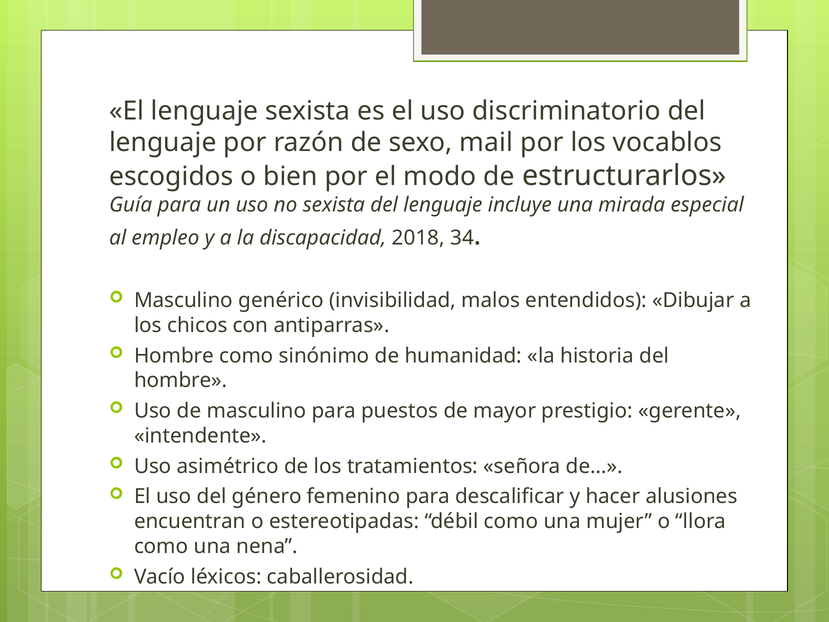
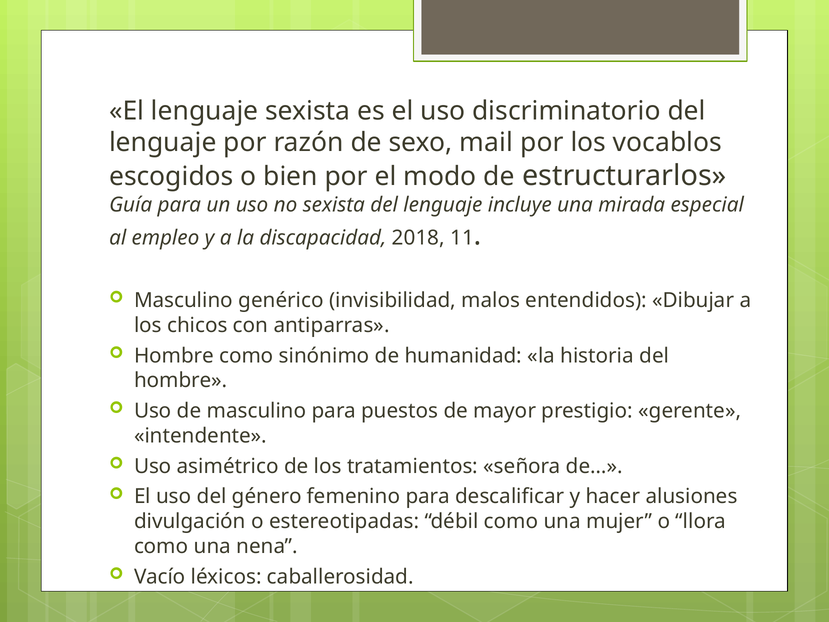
34: 34 -> 11 (462, 238)
encuentran: encuentran -> divulgación (190, 521)
